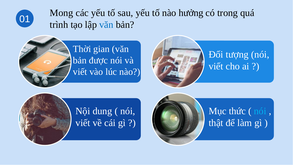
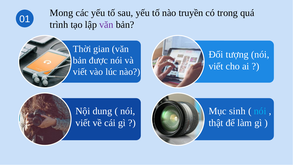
hưởng: hưởng -> truyền (191, 13)
văn colour: blue -> purple (106, 25)
thức: thức -> sinh (237, 111)
